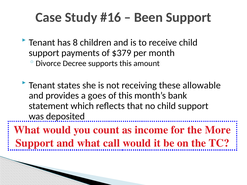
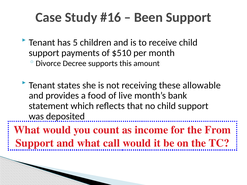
8: 8 -> 5 (75, 43)
$379: $379 -> $510 (122, 53)
goes: goes -> food (97, 96)
of this: this -> live (125, 96)
More: More -> From (218, 130)
